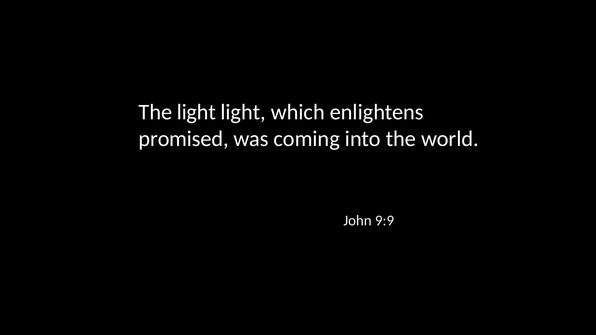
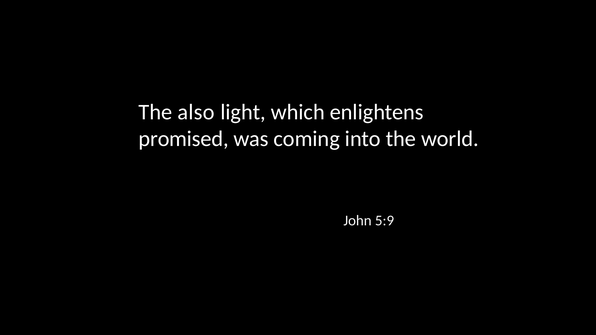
The light: light -> also (196, 112)
9:9: 9:9 -> 5:9 (385, 221)
